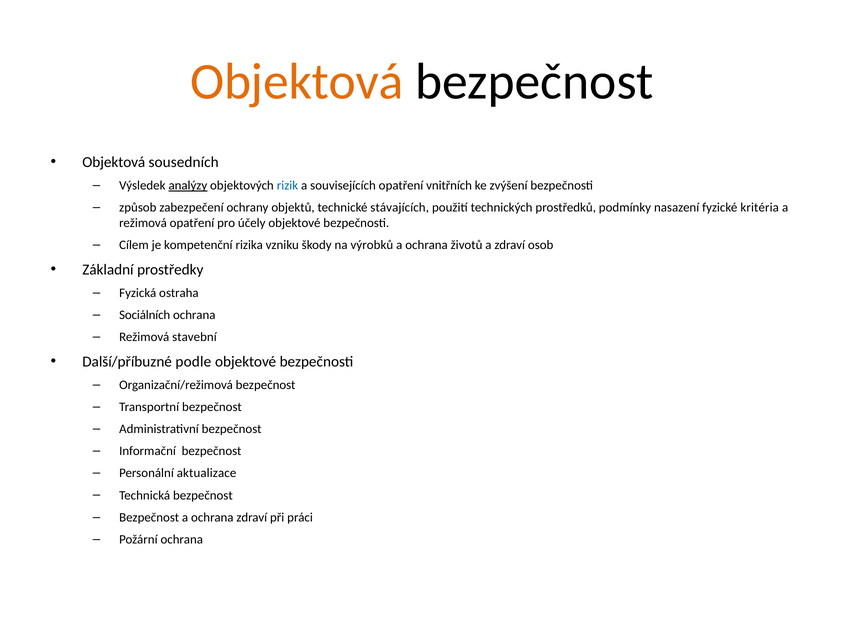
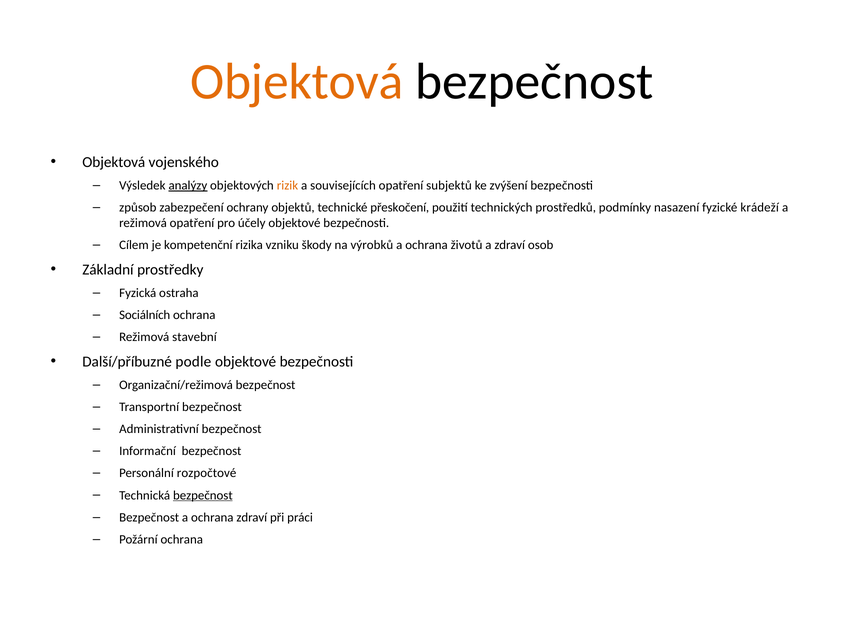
sousedních: sousedních -> vojenského (184, 162)
rizik colour: blue -> orange (287, 185)
vnitřních: vnitřních -> subjektů (449, 185)
stávajících: stávajících -> přeskočení (400, 208)
kritéria: kritéria -> krádeží (760, 208)
aktualizace: aktualizace -> rozpočtové (207, 473)
bezpečnost underline: none -> present (203, 495)
